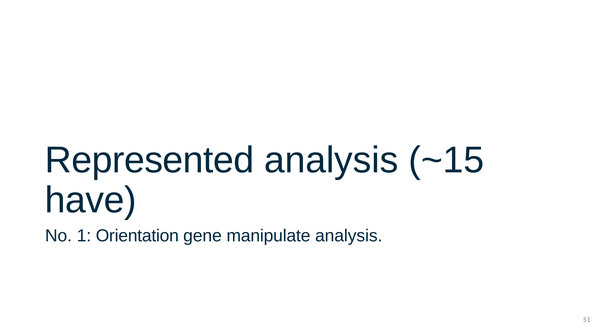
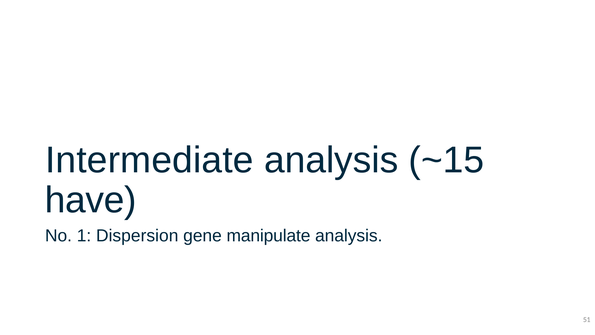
Represented: Represented -> Intermediate (149, 160)
Orientation: Orientation -> Dispersion (137, 235)
